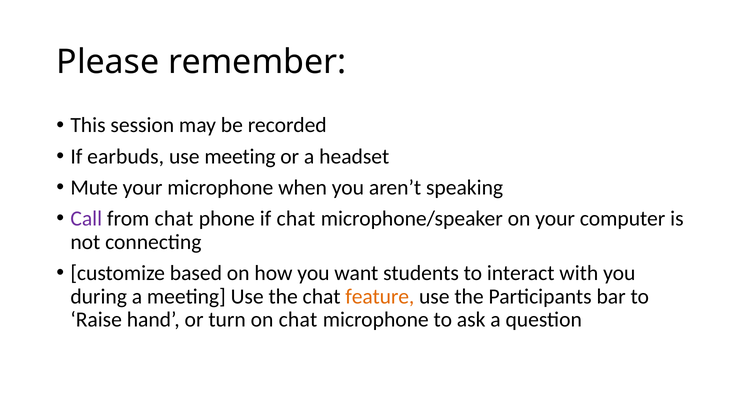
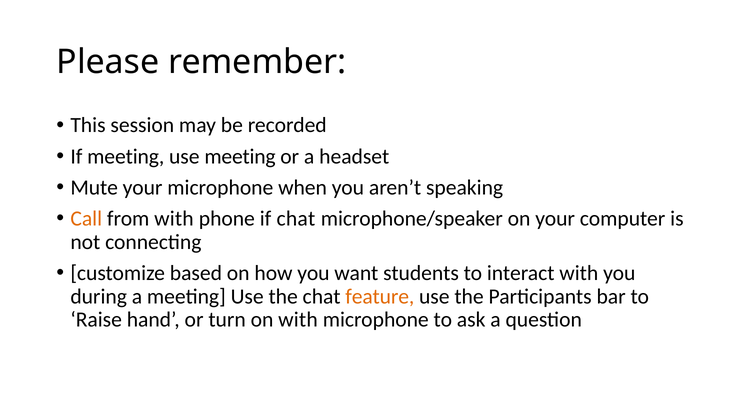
If earbuds: earbuds -> meeting (126, 156)
Call colour: purple -> orange (86, 218)
from chat: chat -> with (174, 218)
on chat: chat -> with (298, 320)
